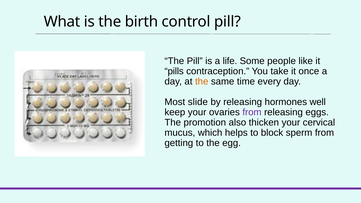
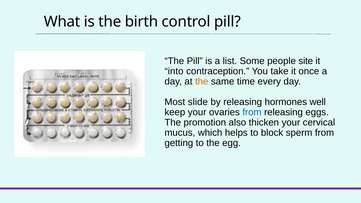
life: life -> list (230, 61)
like: like -> site (306, 61)
pills: pills -> into (174, 71)
from colour: purple -> blue (252, 112)
